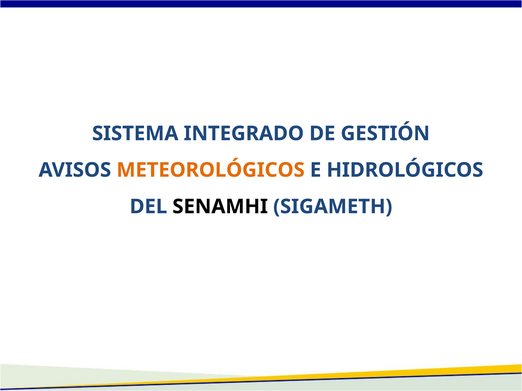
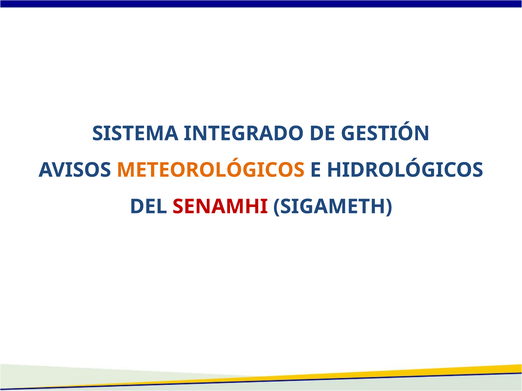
SENAMHI colour: black -> red (220, 207)
